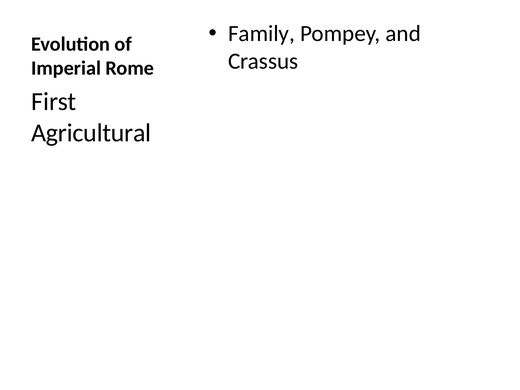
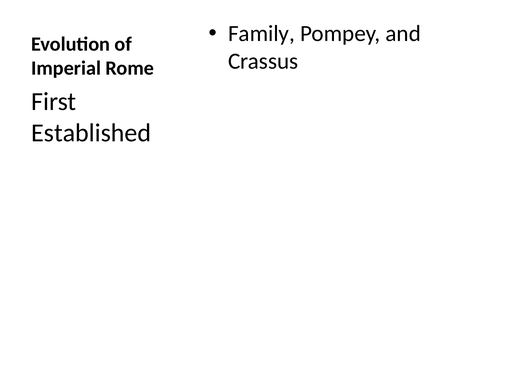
Agricultural: Agricultural -> Established (91, 133)
